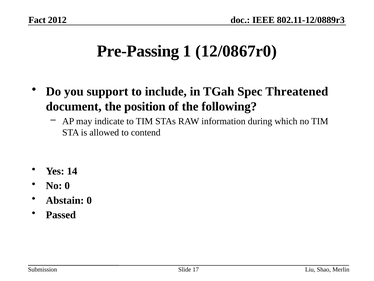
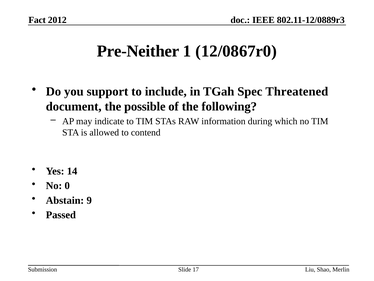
Pre-Passing: Pre-Passing -> Pre-Neither (138, 51)
position: position -> possible (145, 106)
Abstain 0: 0 -> 9 (89, 200)
